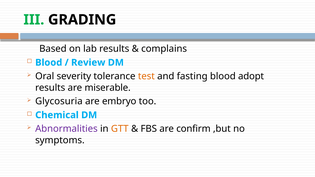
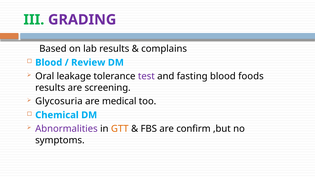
GRADING colour: black -> purple (82, 20)
severity: severity -> leakage (74, 76)
test colour: orange -> purple (146, 76)
adopt: adopt -> foods (251, 76)
miserable: miserable -> screening (108, 88)
embryo: embryo -> medical (119, 101)
